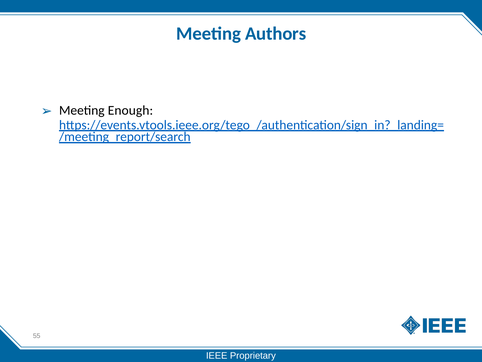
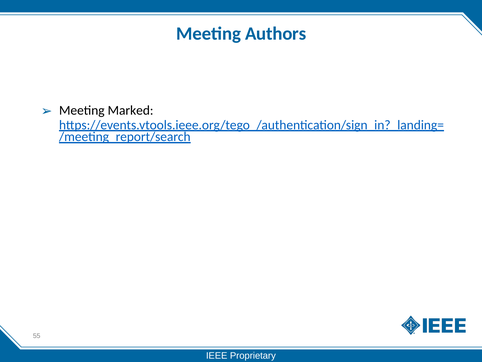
Enough: Enough -> Marked (131, 110)
